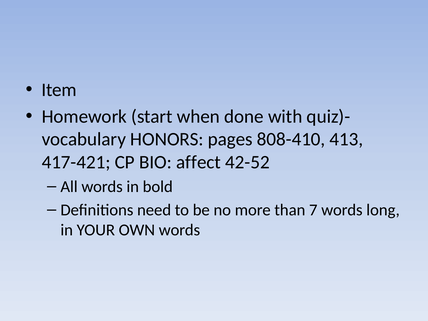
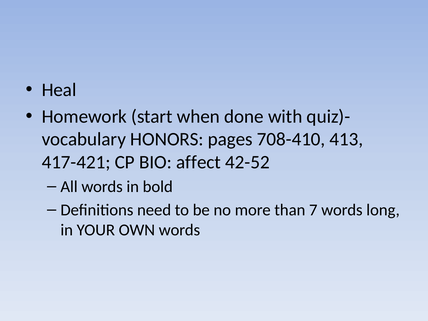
Item: Item -> Heal (59, 90)
808-410: 808-410 -> 708-410 (291, 139)
